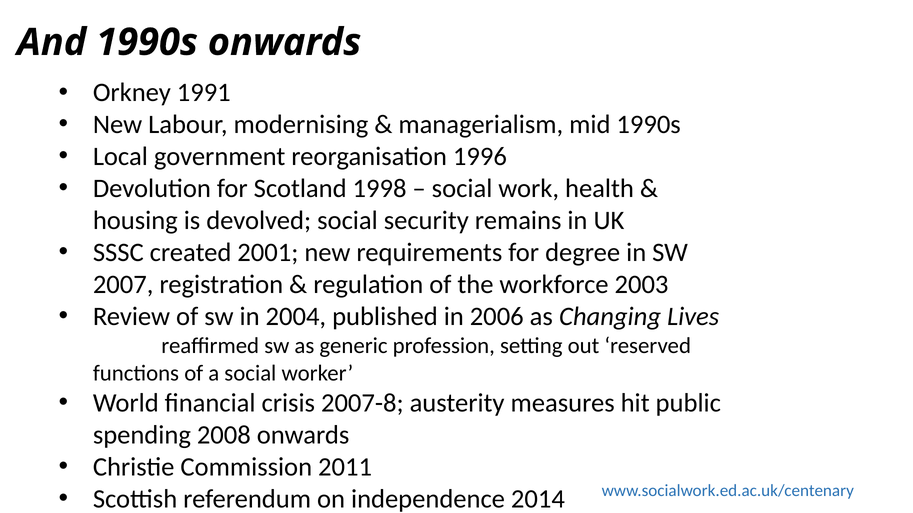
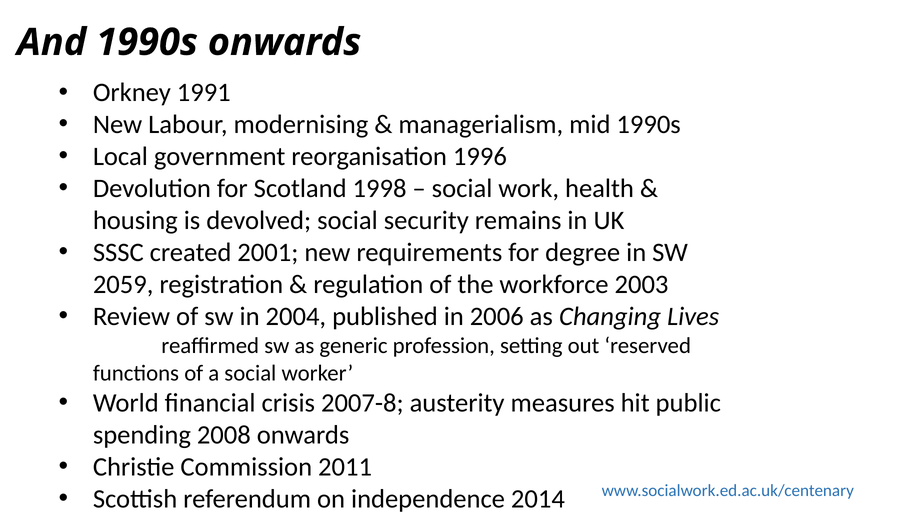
2007: 2007 -> 2059 (123, 285)
